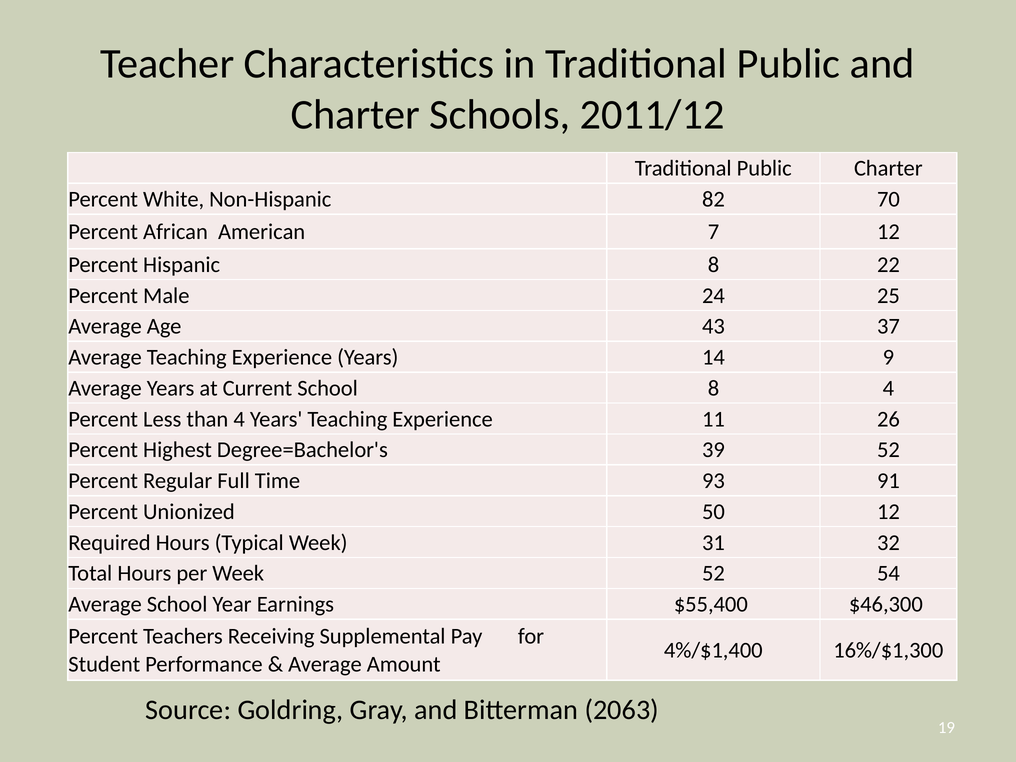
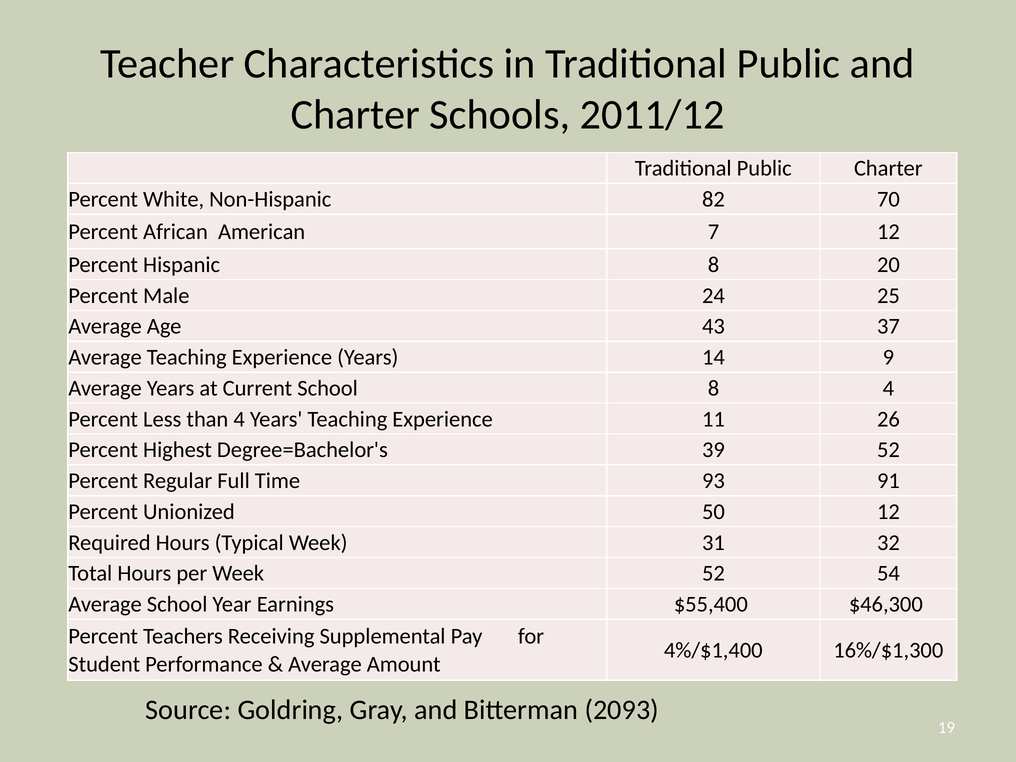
22: 22 -> 20 (888, 265)
2063: 2063 -> 2093 (622, 710)
